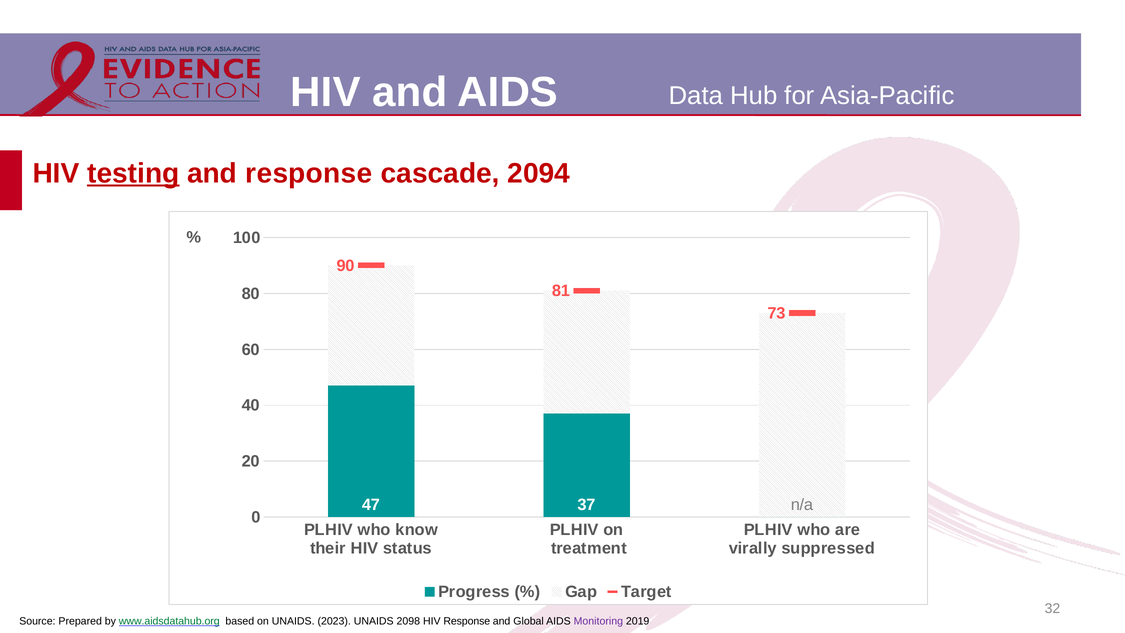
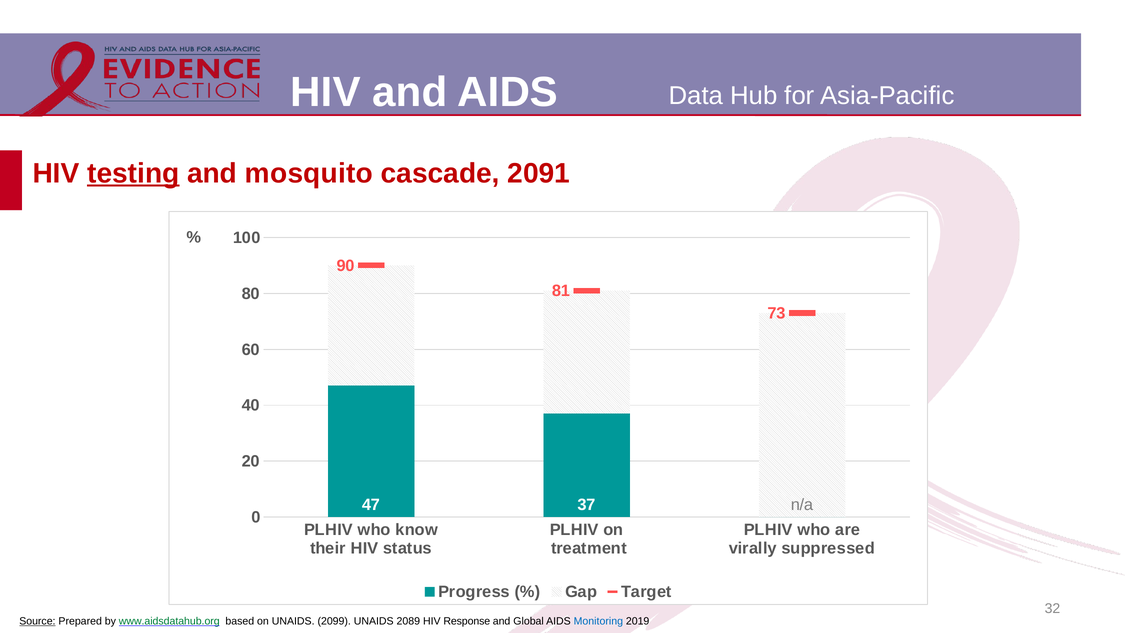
and response: response -> mosquito (309, 173)
2094: 2094 -> 2091 (539, 173)
Source underline: none -> present (37, 621)
2023: 2023 -> 2099 (334, 621)
2098: 2098 -> 2089 (408, 621)
Monitoring colour: purple -> blue (598, 621)
